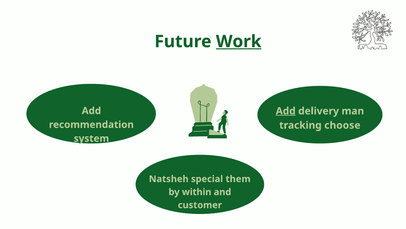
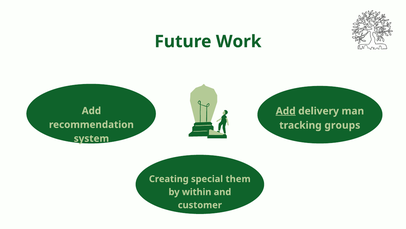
Work underline: present -> none (239, 41)
choose: choose -> groups (342, 125)
Natsheh: Natsheh -> Creating (169, 179)
